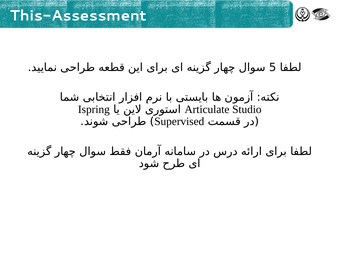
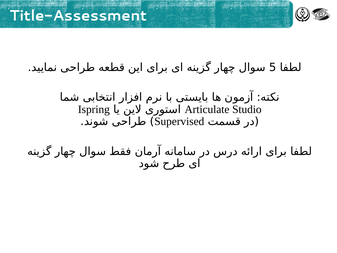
This-Assessment: This-Assessment -> Title-Assessment (78, 16)
